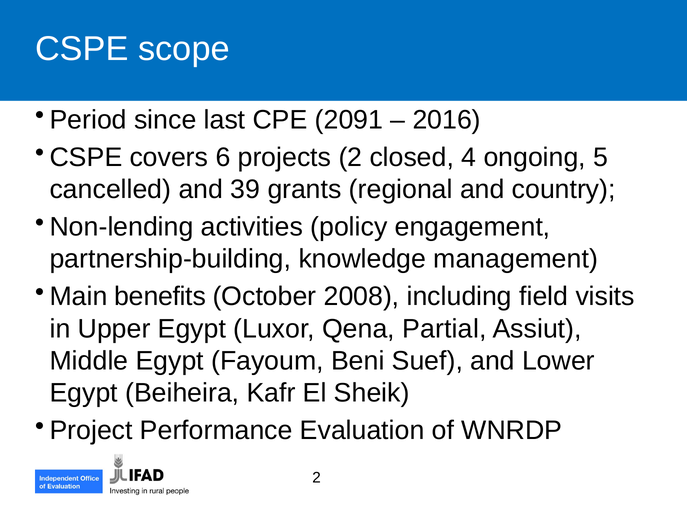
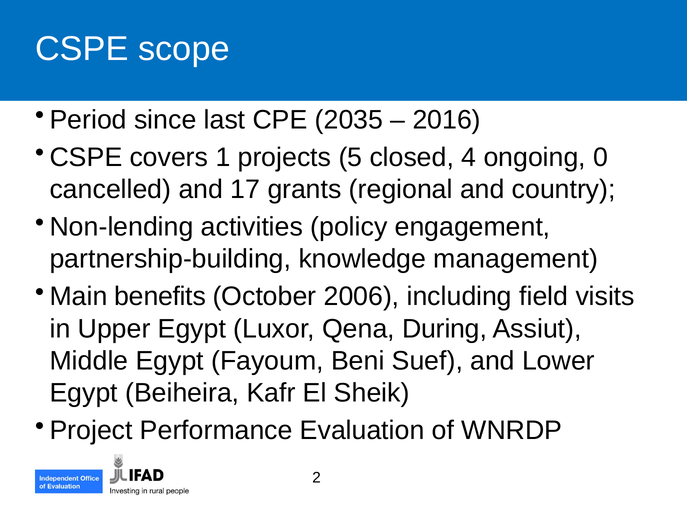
2091: 2091 -> 2035 (349, 120)
6: 6 -> 1 (223, 157)
projects 2: 2 -> 5 (350, 157)
5: 5 -> 0 (601, 157)
39: 39 -> 17 (245, 189)
2008: 2008 -> 2006 (362, 296)
Partial: Partial -> During (445, 328)
